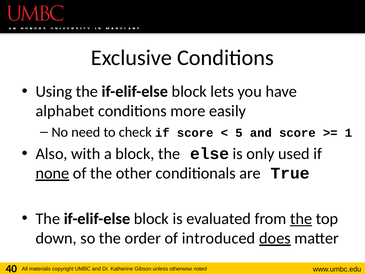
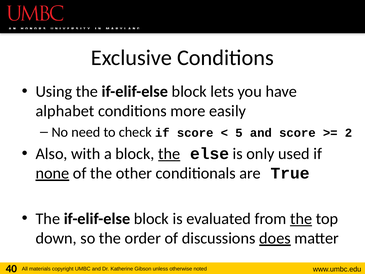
1: 1 -> 2 (349, 133)
the underline: none -> present (169, 154)
introduced: introduced -> discussions (219, 238)
